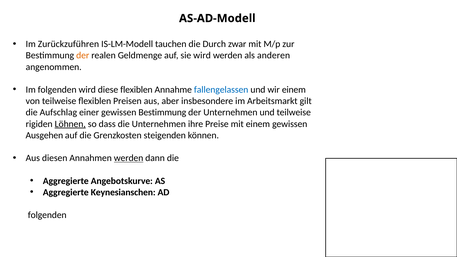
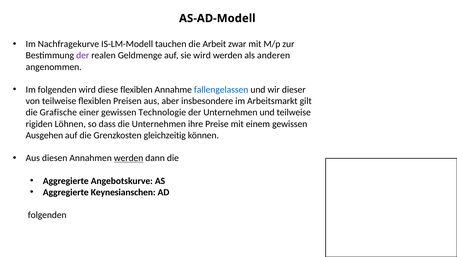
Zurückzuführen: Zurückzuführen -> Nachfragekurve (68, 44)
Durch: Durch -> Arbeit (214, 44)
der colour: orange -> purple (83, 56)
wir einem: einem -> dieser (294, 90)
Aufschlag: Aufschlag -> Grafische (58, 113)
gewissen Bestimmung: Bestimmung -> Technologie (162, 113)
Löhnen underline: present -> none (70, 124)
steigenden: steigenden -> gleichzeitig (165, 135)
